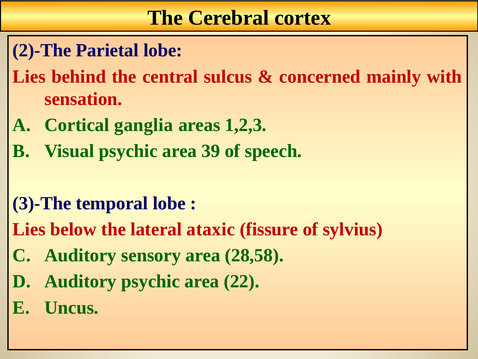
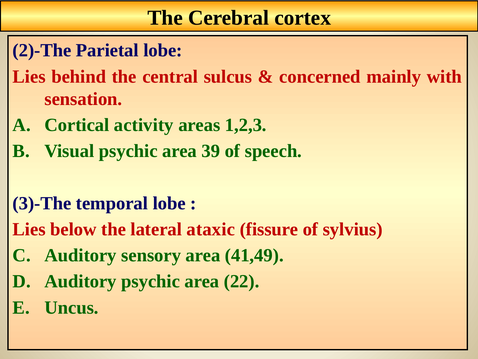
ganglia: ganglia -> activity (144, 125)
28,58: 28,58 -> 41,49 (254, 255)
